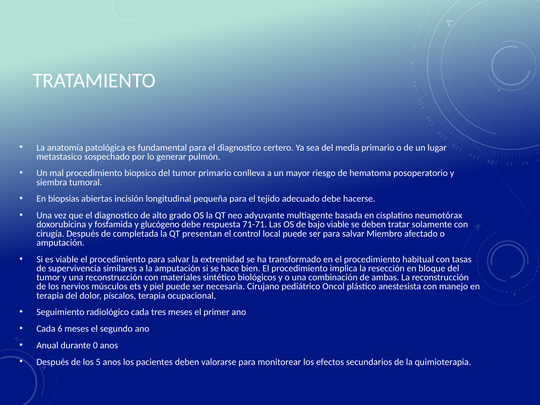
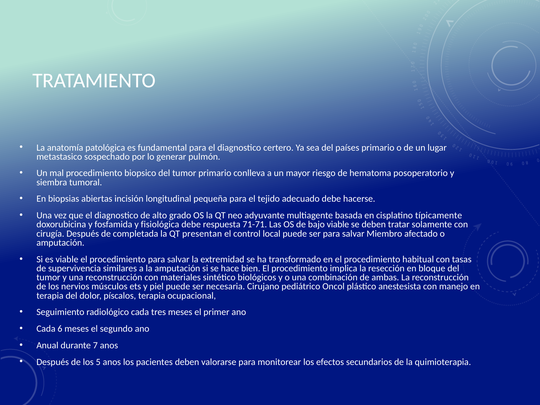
media: media -> países (347, 148)
neumotórax: neumotórax -> típicamente (439, 215)
glucógeno: glucógeno -> fisiológica (160, 225)
0: 0 -> 7 (95, 345)
